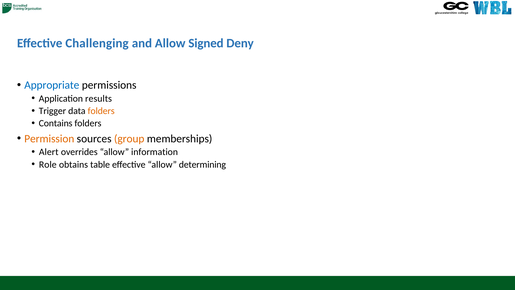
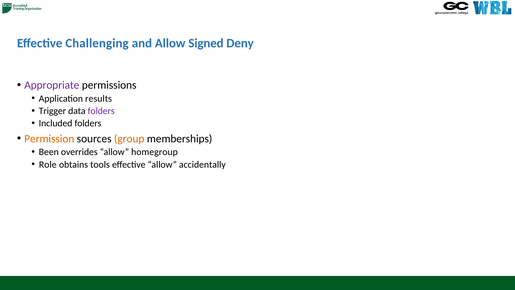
Appropriate colour: blue -> purple (52, 85)
folders colour: orange -> purple (101, 111)
Contains: Contains -> Included (56, 123)
Alert: Alert -> Been (49, 152)
information: information -> homegroup (154, 152)
table: table -> tools (100, 164)
determining: determining -> accidentally (202, 164)
